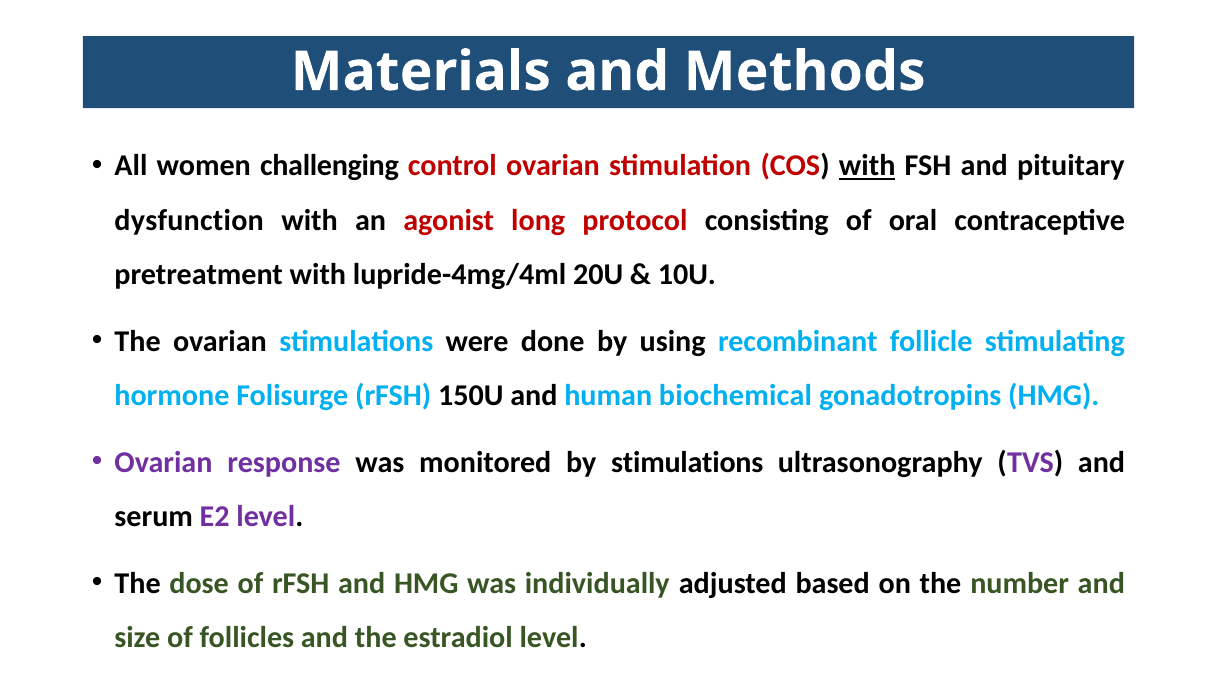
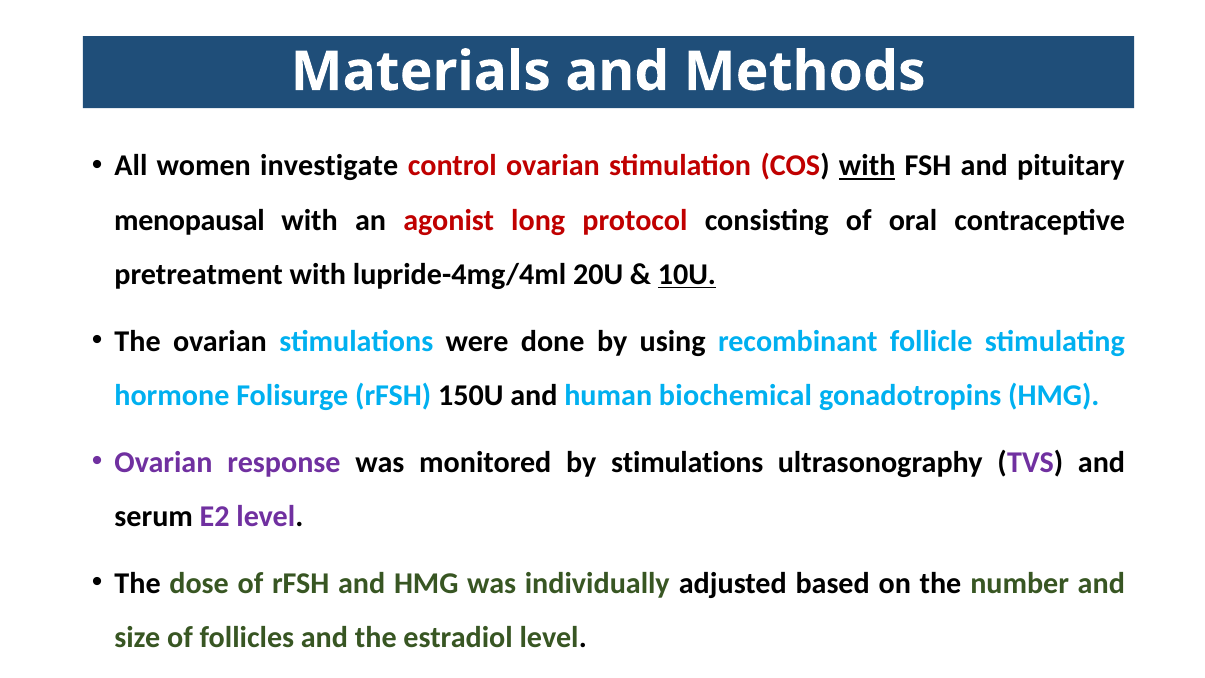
challenging: challenging -> investigate (329, 166)
dysfunction: dysfunction -> menopausal (189, 220)
10U underline: none -> present (687, 274)
